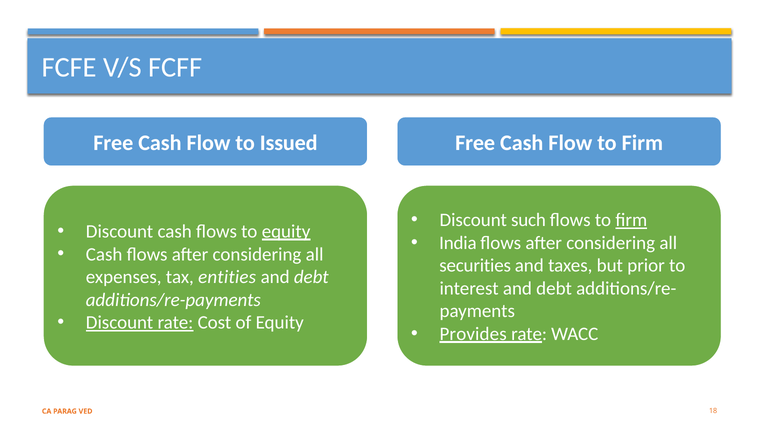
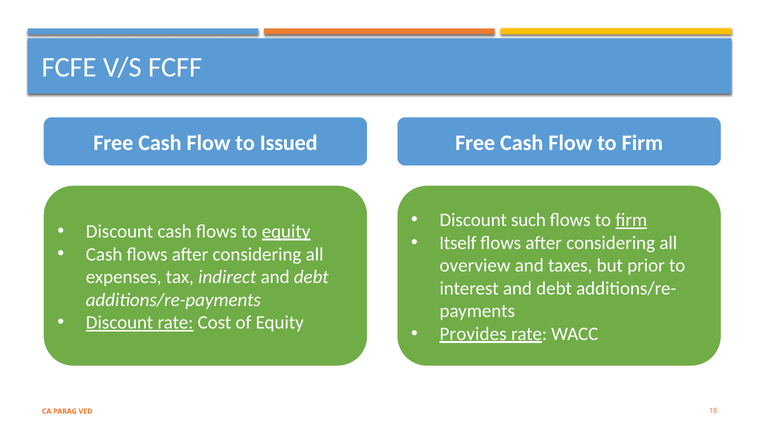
India: India -> Itself (458, 243)
securities: securities -> overview (475, 266)
entities: entities -> indirect (227, 277)
